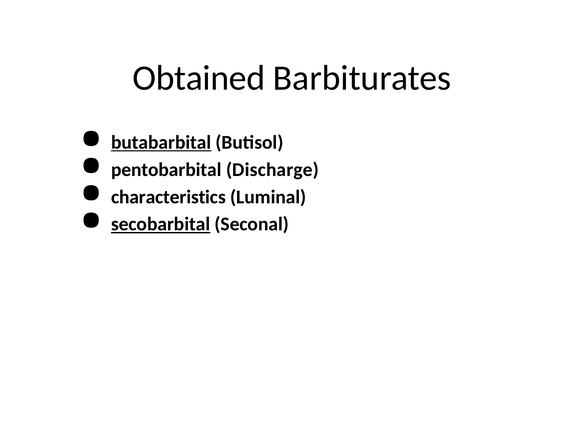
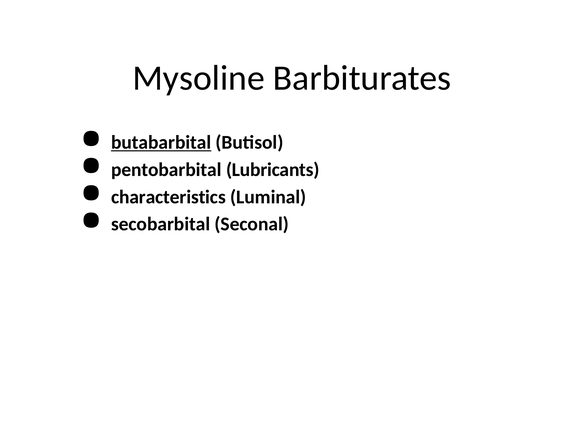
Obtained: Obtained -> Mysoline (199, 78)
Discharge: Discharge -> Lubricants (273, 170)
secobarbital underline: present -> none (161, 224)
